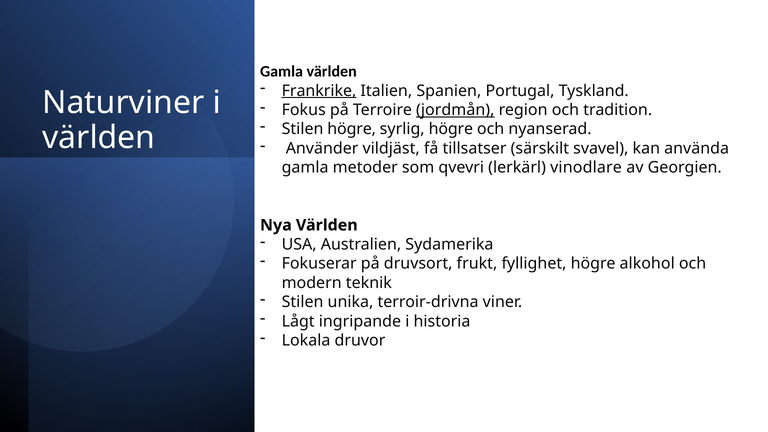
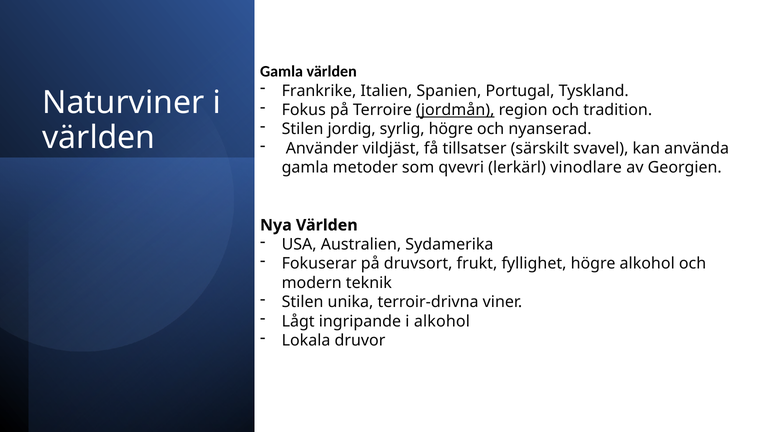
Frankrike underline: present -> none (319, 91)
Stilen högre: högre -> jordig (352, 129)
i historia: historia -> alkohol (442, 321)
